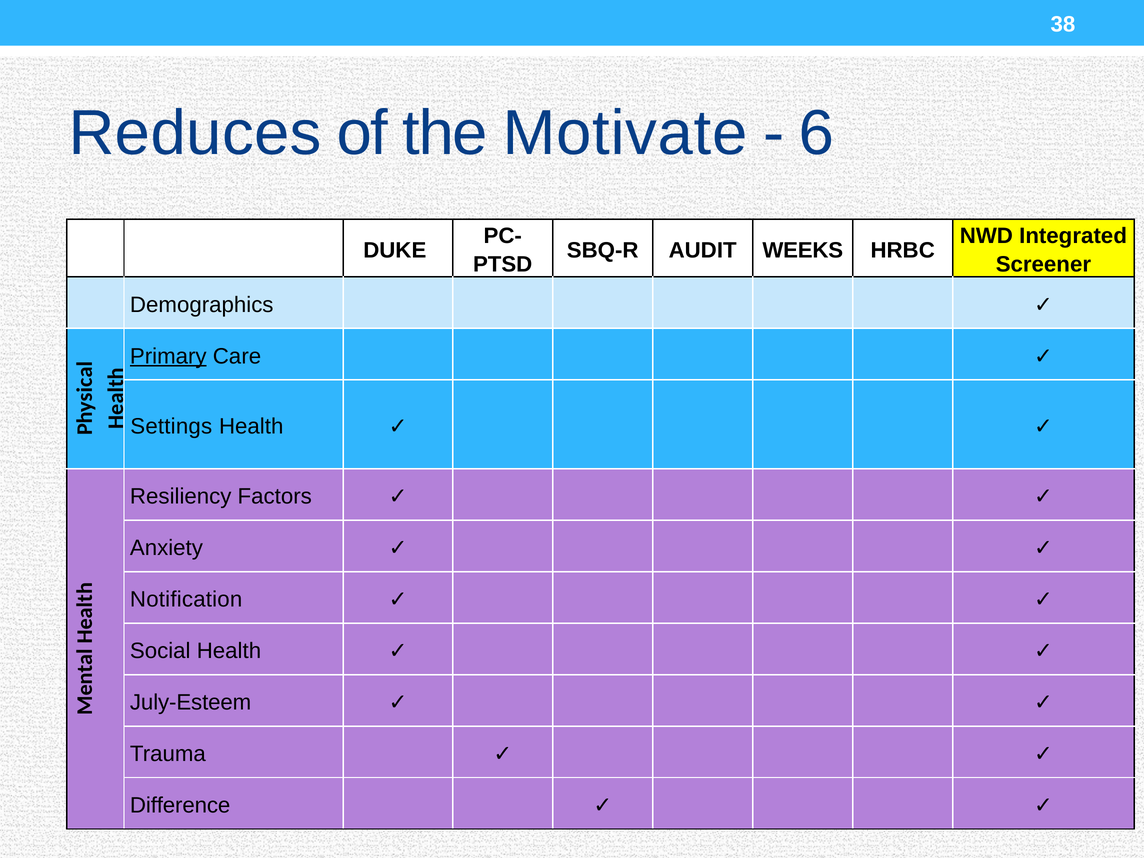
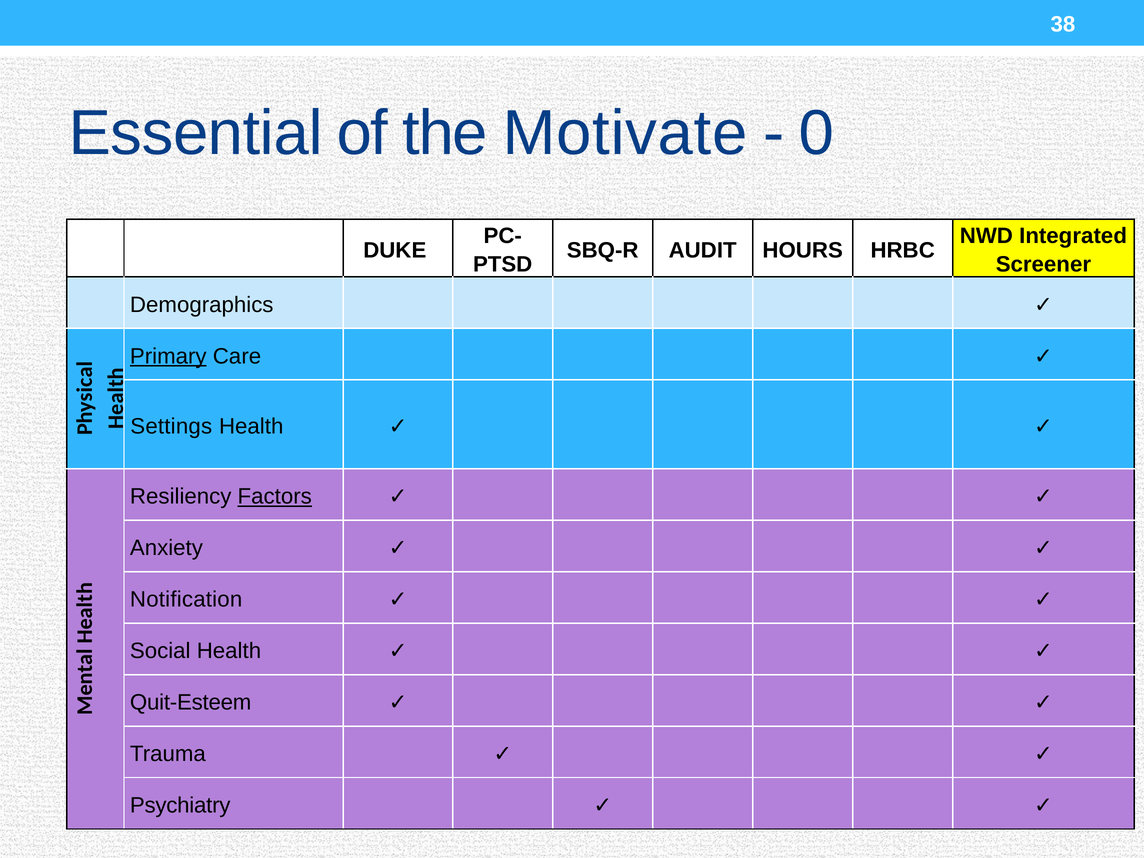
Reduces: Reduces -> Essential (196, 133)
6: 6 -> 0 (816, 133)
WEEKS: WEEKS -> HOURS (803, 250)
Factors underline: none -> present (275, 497)
July-Esteem: July-Esteem -> Quit-Esteem (191, 703)
Difference: Difference -> Psychiatry (180, 806)
